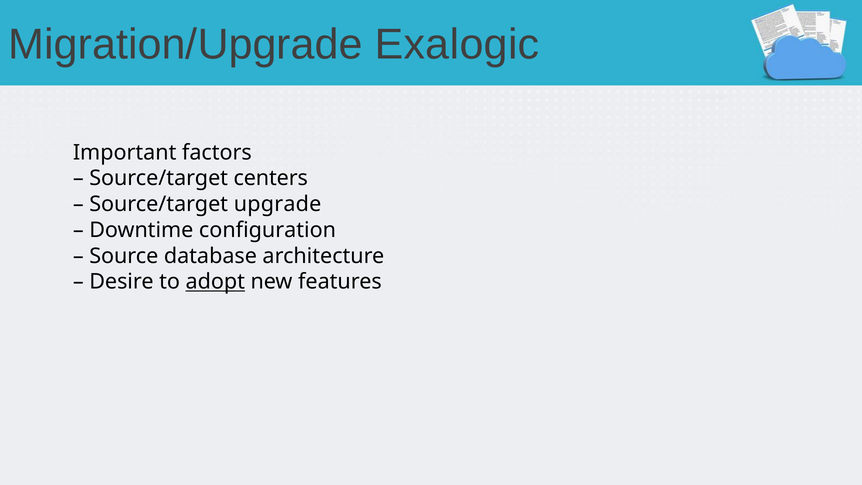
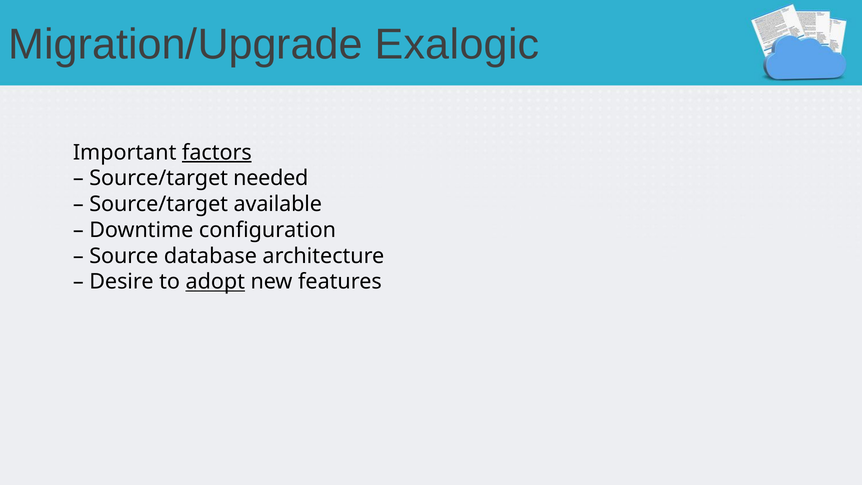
factors underline: none -> present (217, 152)
centers: centers -> needed (271, 178)
upgrade: upgrade -> available (278, 204)
